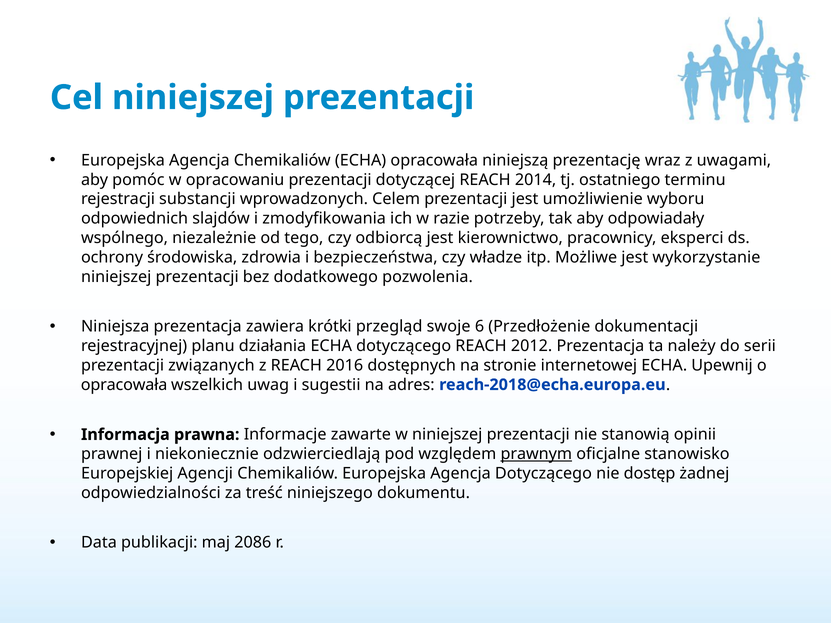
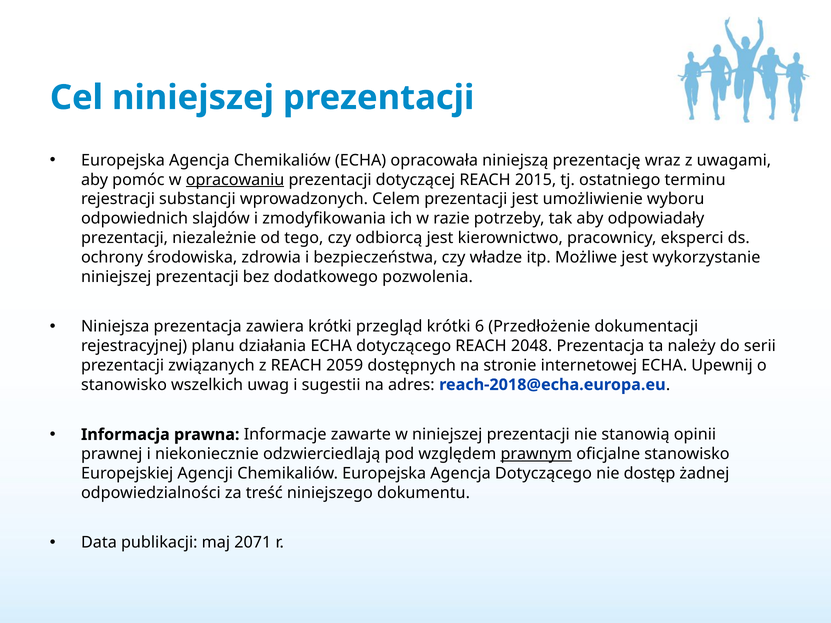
opracowaniu underline: none -> present (235, 180)
2014: 2014 -> 2015 (536, 180)
wspólnego: wspólnego -> prezentacji (125, 238)
przegląd swoje: swoje -> krótki (449, 327)
2012: 2012 -> 2048 (532, 346)
2016: 2016 -> 2059 (345, 365)
opracowała: opracowała -> stanowisko (124, 385)
2086: 2086 -> 2071 (253, 543)
